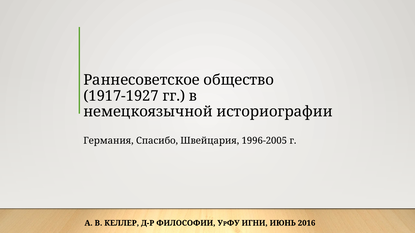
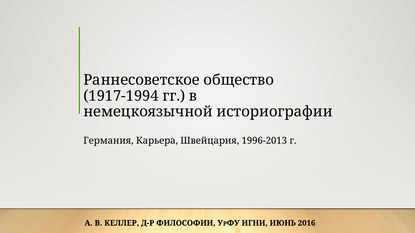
1917-1927: 1917-1927 -> 1917-1994 (121, 96)
Спасибо: Спасибо -> Карьера (157, 141)
1996-2005: 1996-2005 -> 1996-2013 (264, 141)
